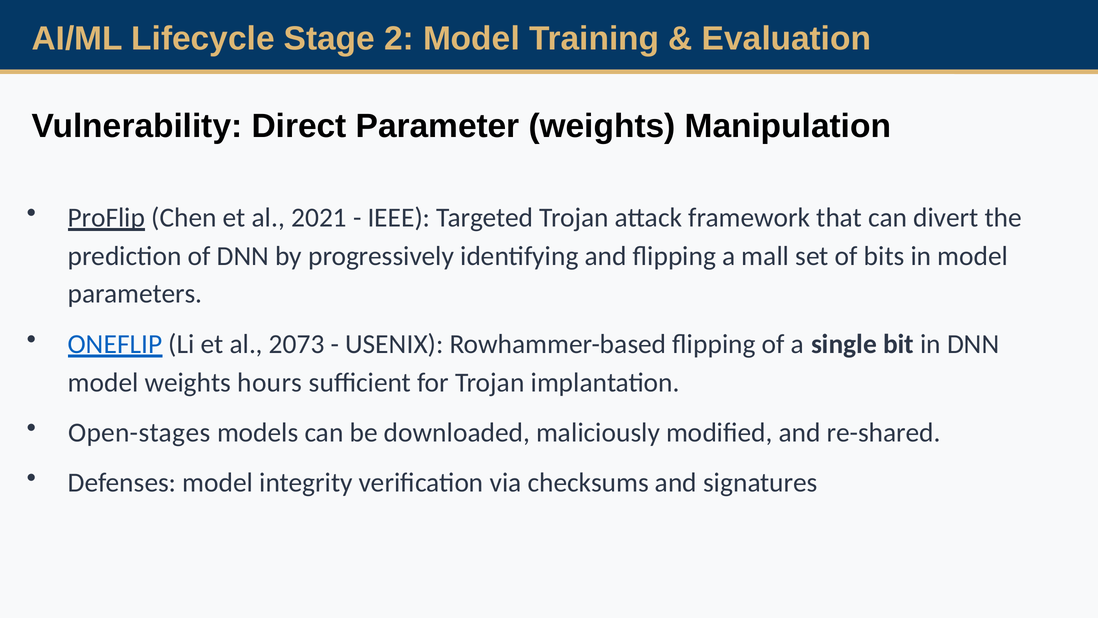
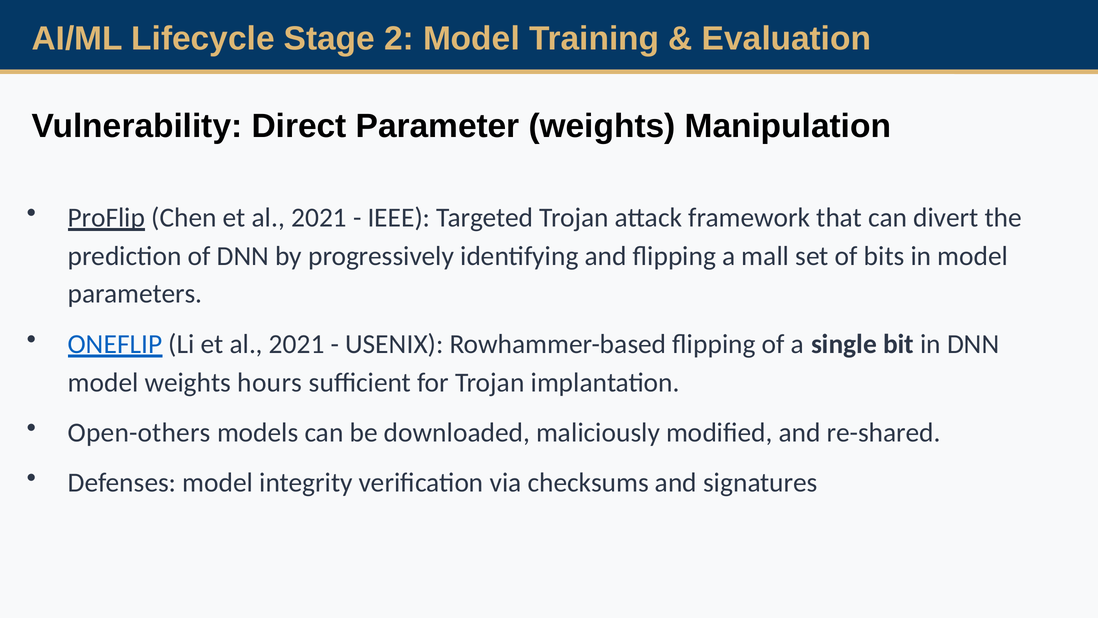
Li et al 2073: 2073 -> 2021 (297, 344)
Open-stages: Open-stages -> Open-others (139, 432)
